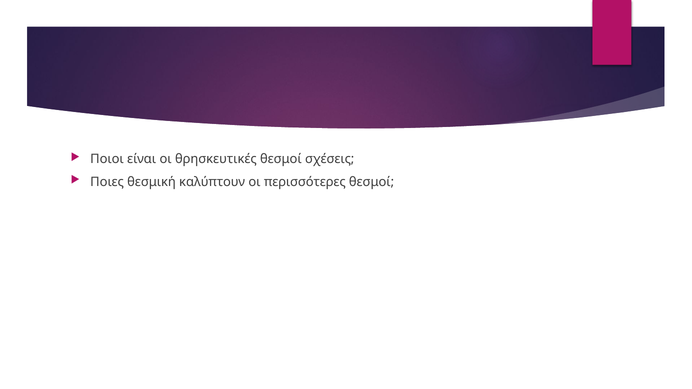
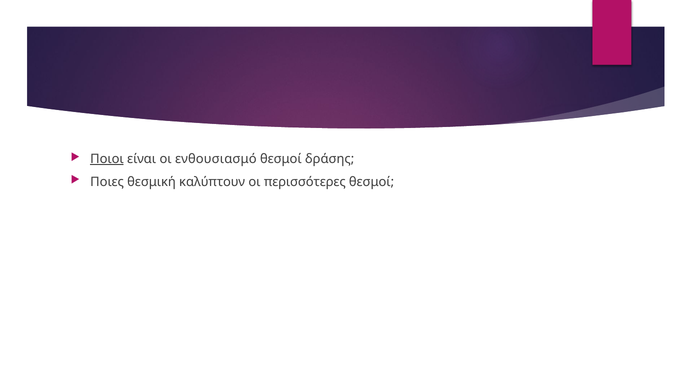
Ποιοι underline: none -> present (107, 159)
θρησκευτικές: θρησκευτικές -> ενθουσιασμό (216, 159)
σχέσεις: σχέσεις -> δράσης (330, 159)
